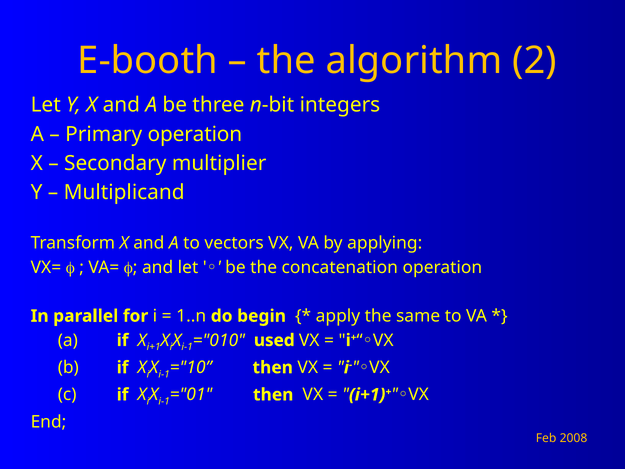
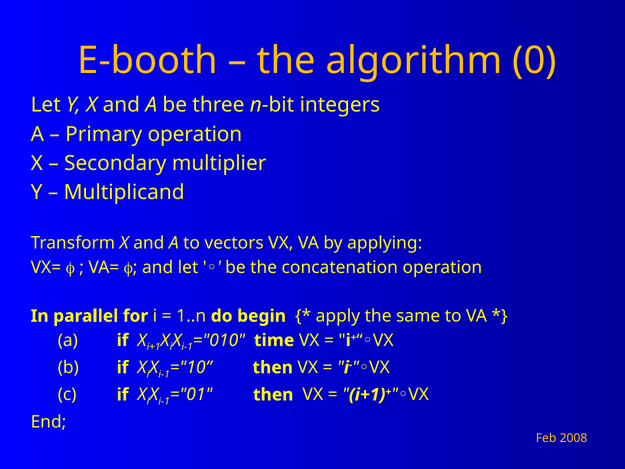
2: 2 -> 0 (535, 61)
used: used -> time (274, 340)
